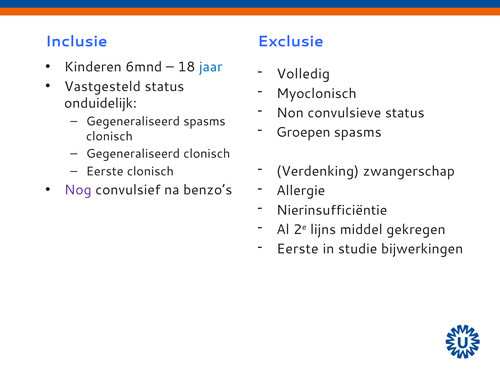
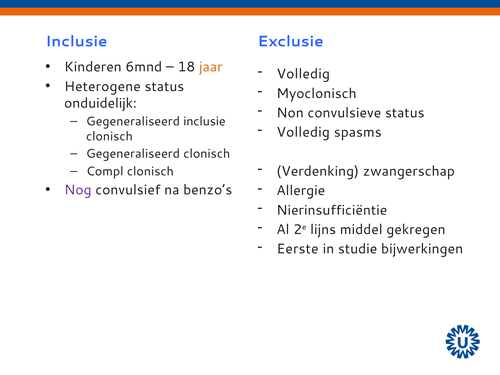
jaar colour: blue -> orange (211, 67)
Vastgesteld: Vastgesteld -> Heterogene (102, 86)
Gegeneraliseerd spasms: spasms -> inclusie (204, 121)
Groepen: Groepen -> Volledig (303, 132)
Eerste: Eerste -> Compl (105, 171)
